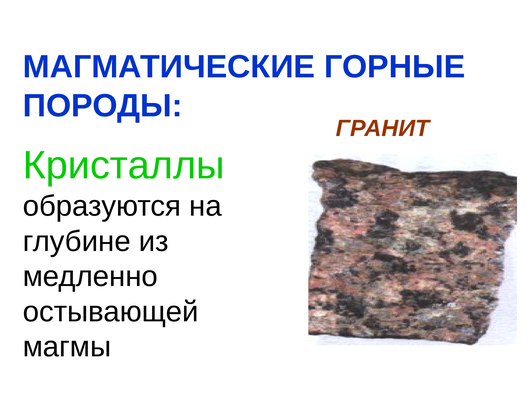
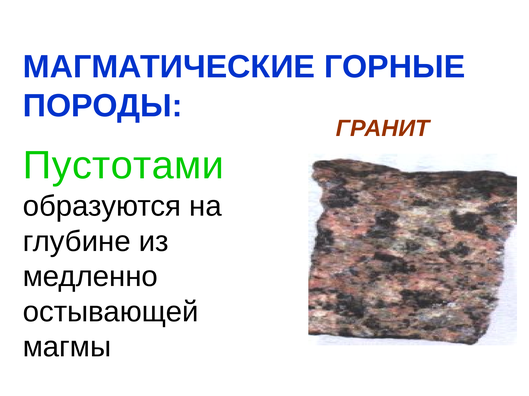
Кристаллы: Кристаллы -> Пустотами (124, 166)
